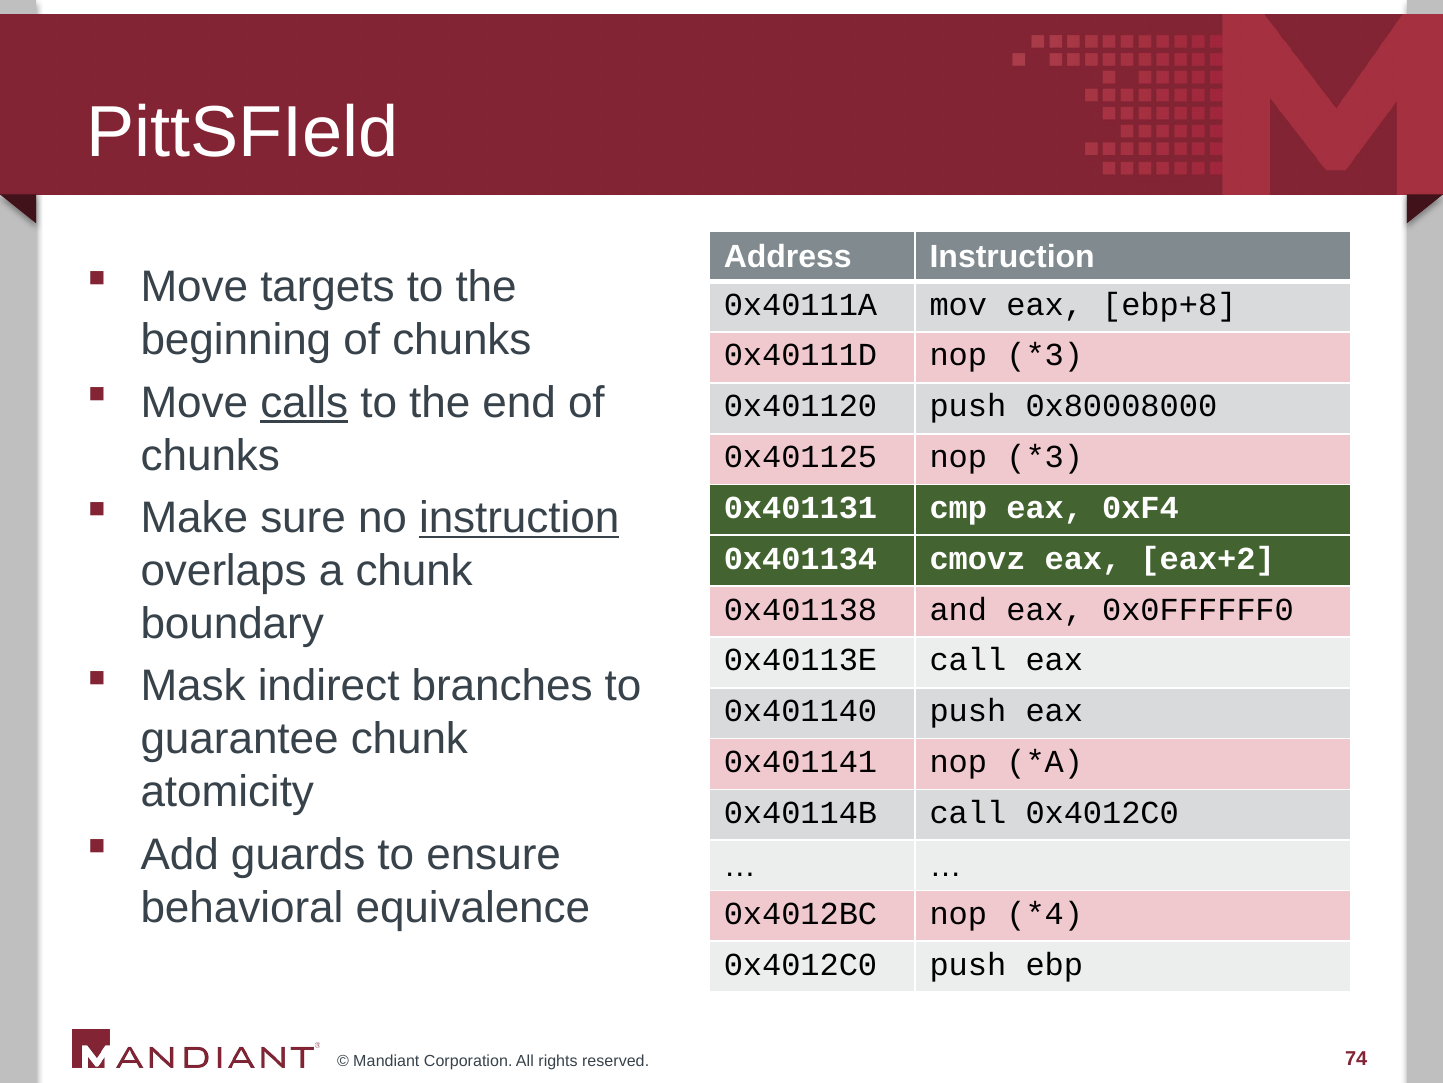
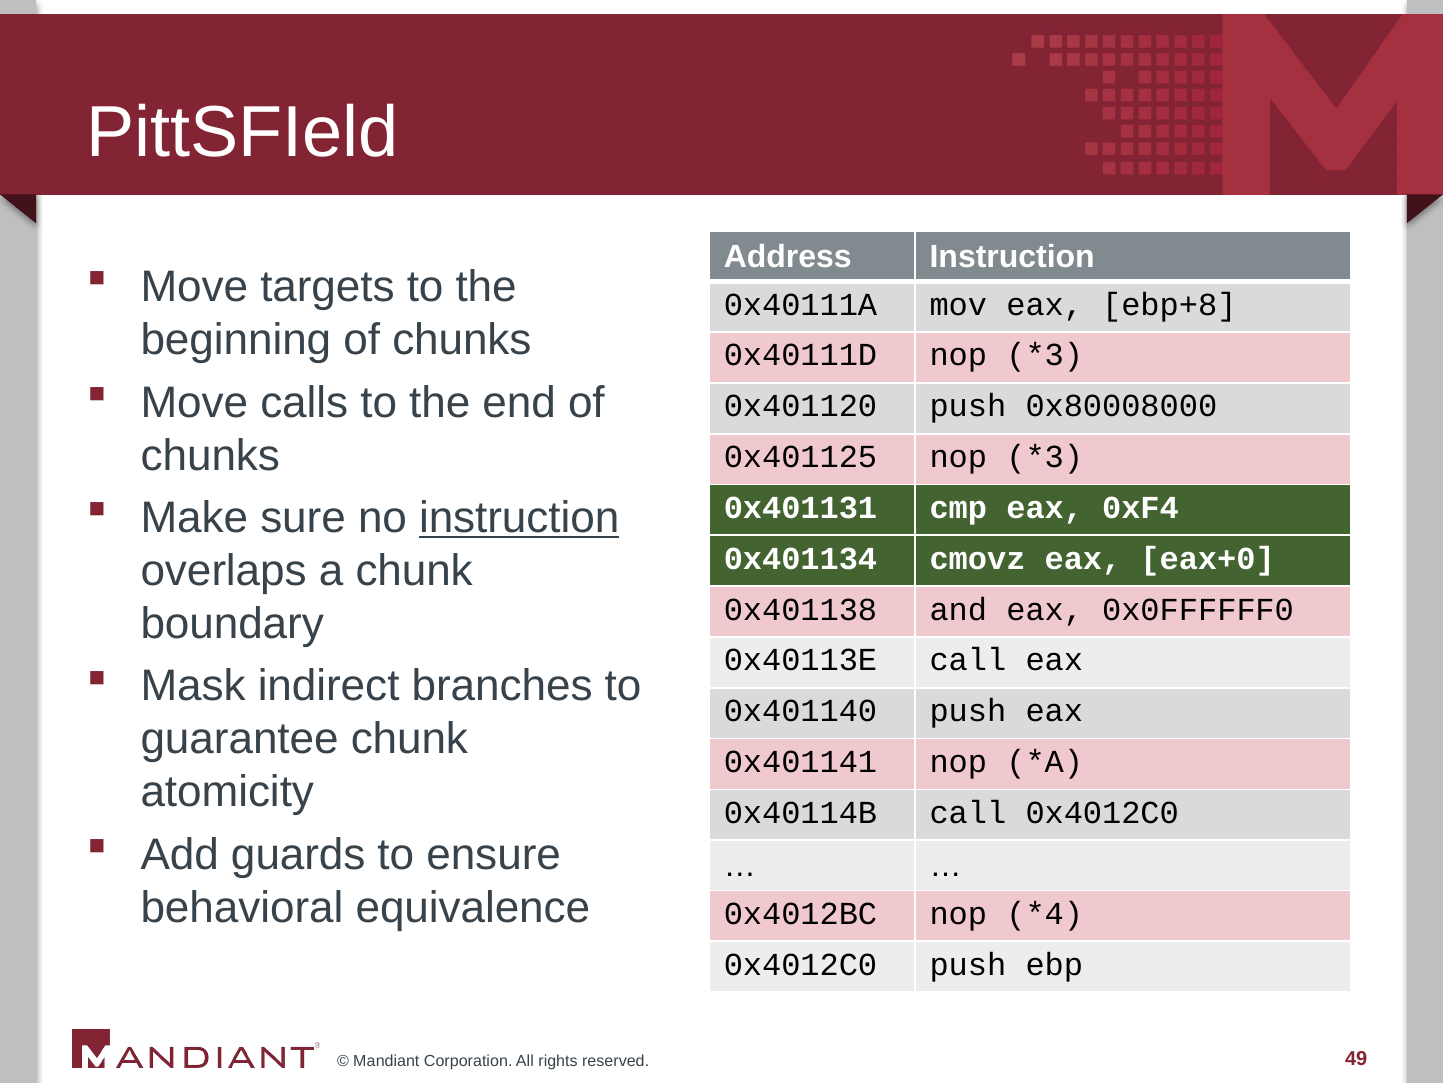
calls underline: present -> none (304, 402)
eax+2: eax+2 -> eax+0 (1208, 558)
74: 74 -> 49 (1356, 1059)
